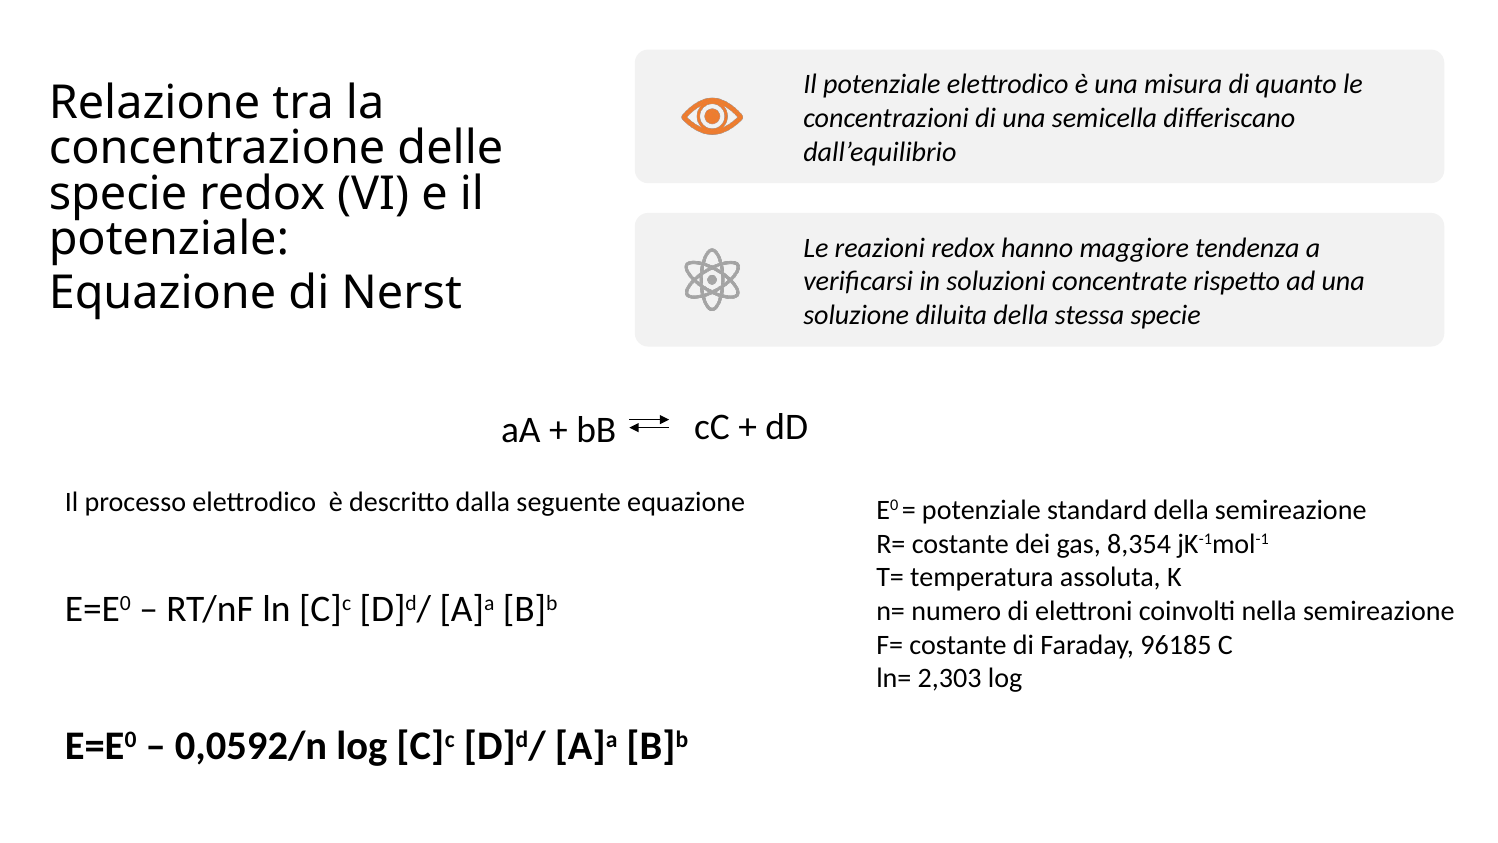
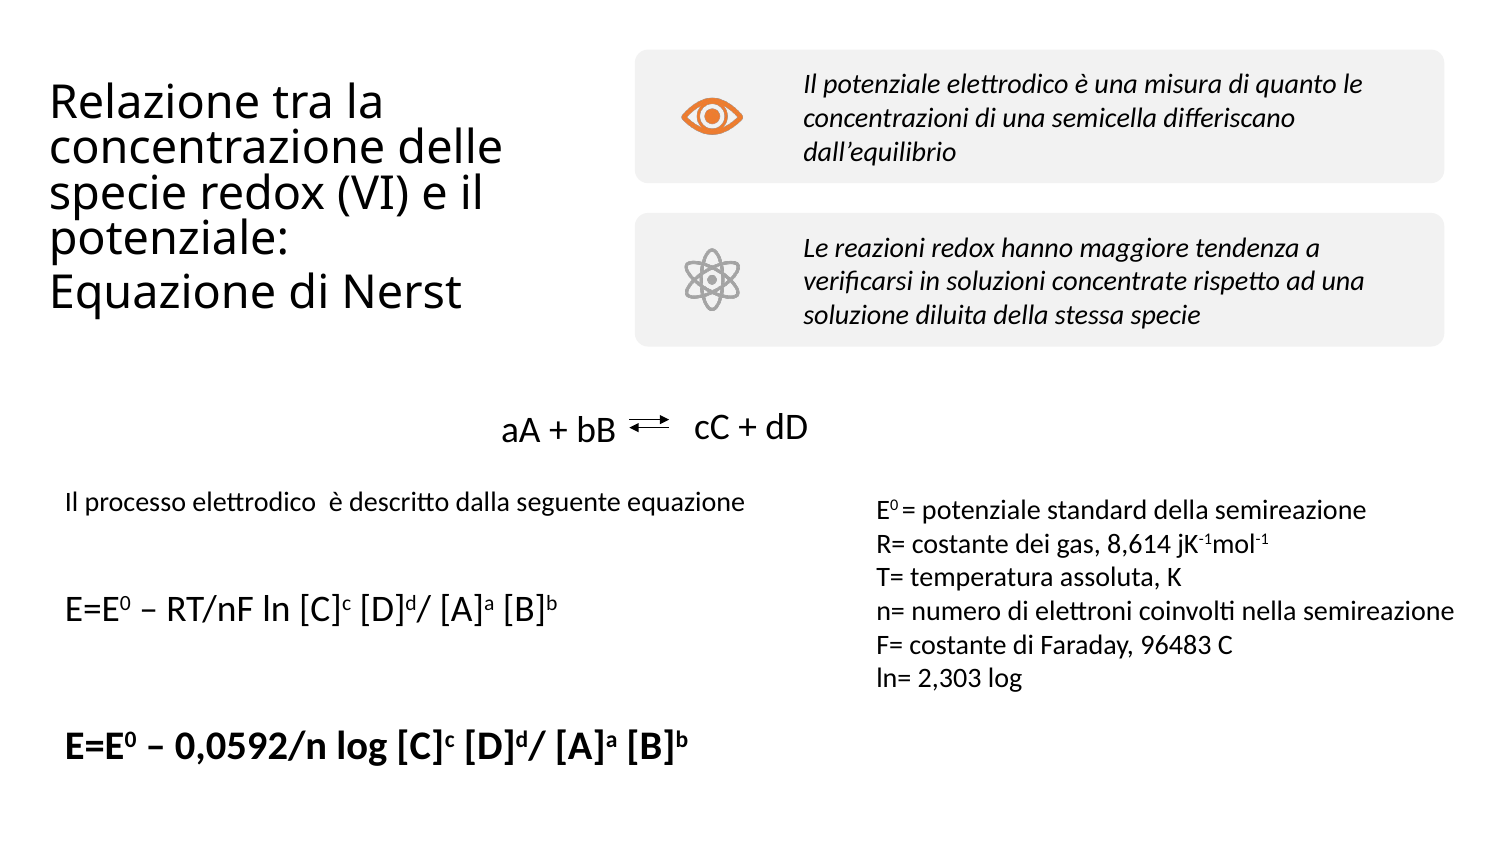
8,354: 8,354 -> 8,614 (1139, 544)
96185: 96185 -> 96483 (1176, 645)
